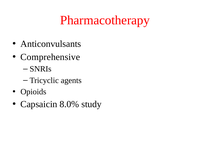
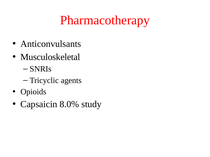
Comprehensive: Comprehensive -> Musculoskeletal (50, 57)
